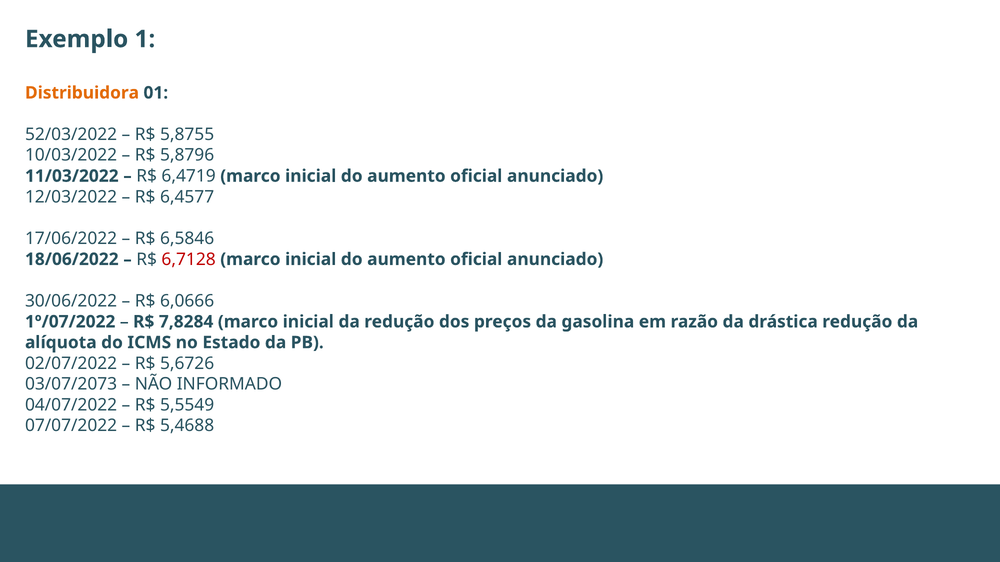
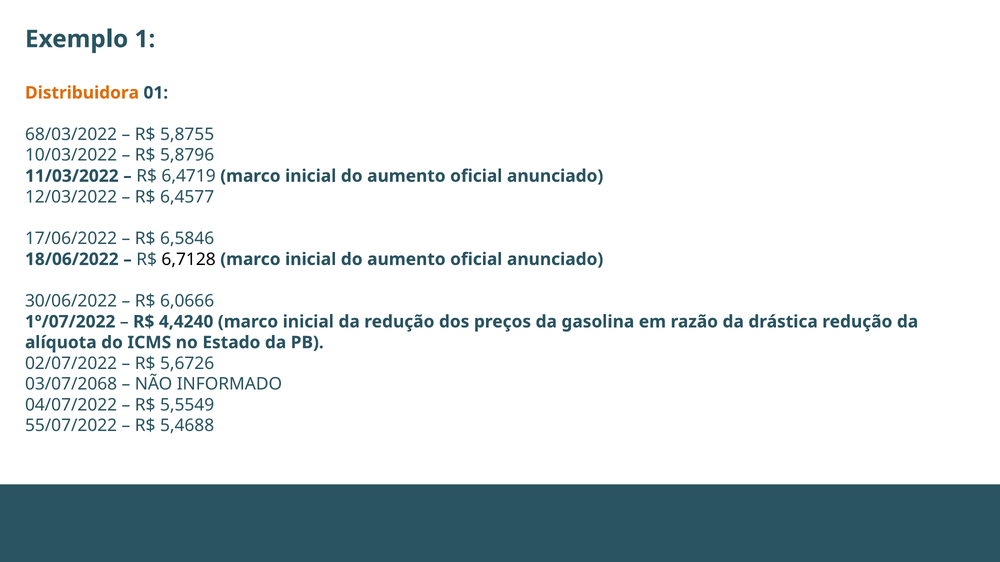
52/03/2022: 52/03/2022 -> 68/03/2022 (71, 135)
6,7128 colour: red -> black (189, 260)
7,8284: 7,8284 -> 4,4240 (186, 322)
03/07/2073: 03/07/2073 -> 03/07/2068 (71, 384)
07/07/2022: 07/07/2022 -> 55/07/2022 (71, 426)
